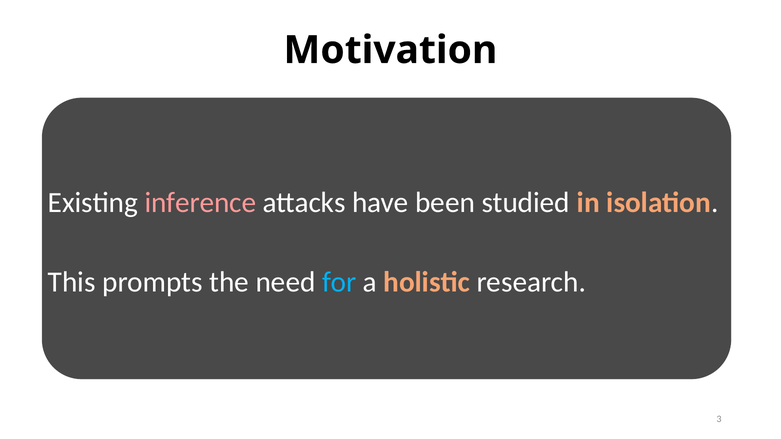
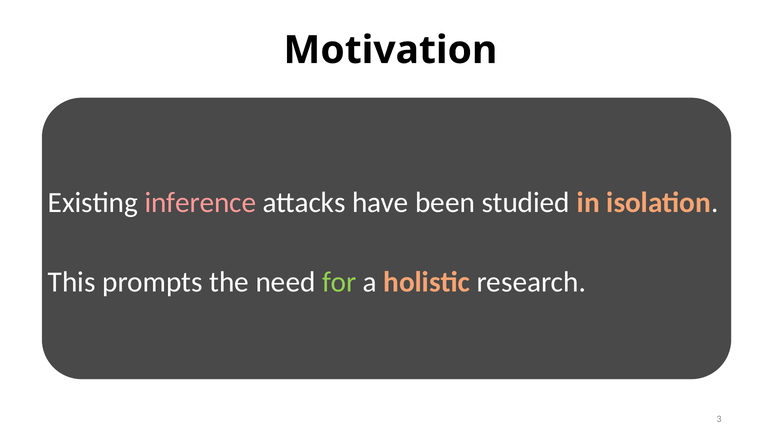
for colour: light blue -> light green (339, 282)
